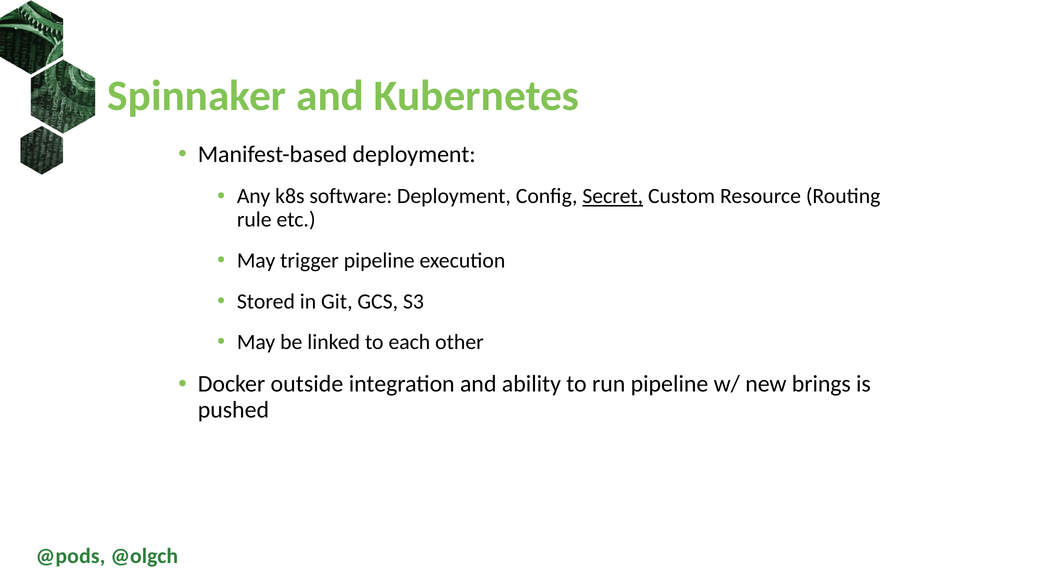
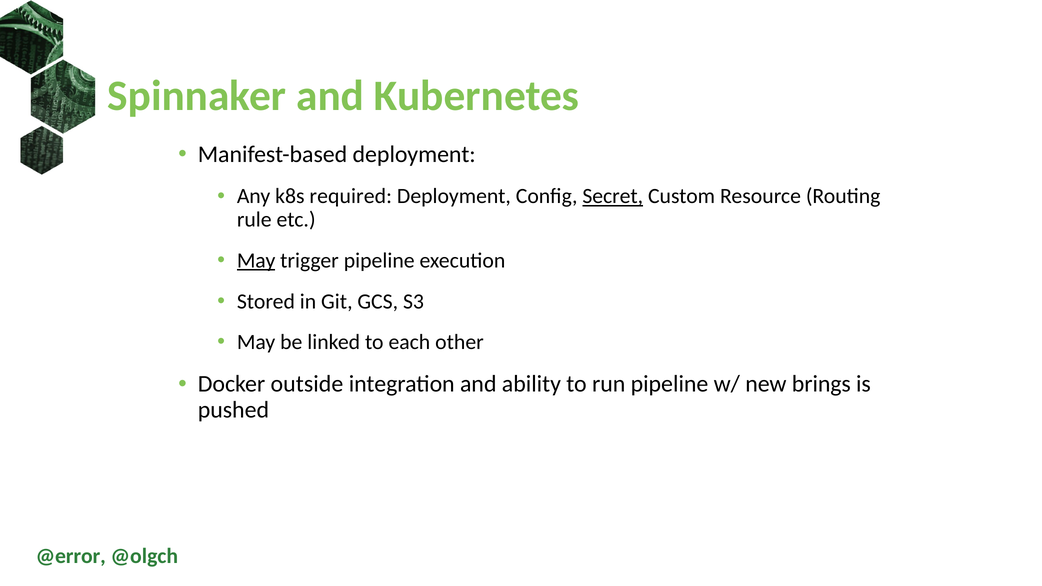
software: software -> required (351, 196)
May underline: none -> present (256, 261)
@pods: @pods -> @error (71, 556)
